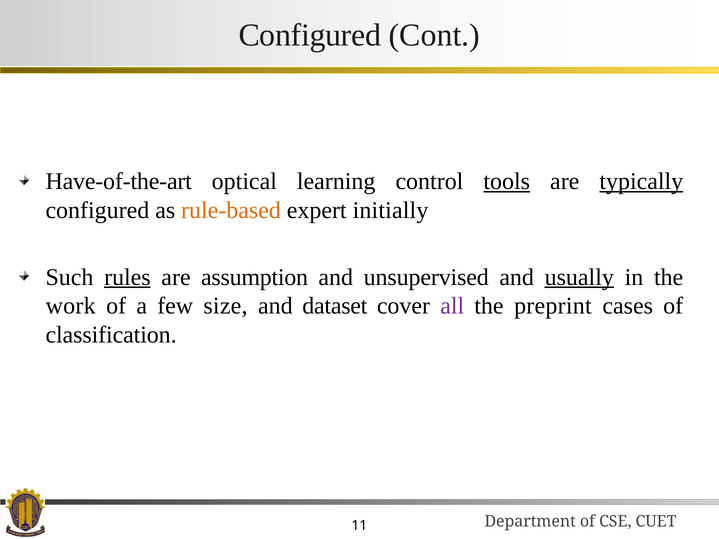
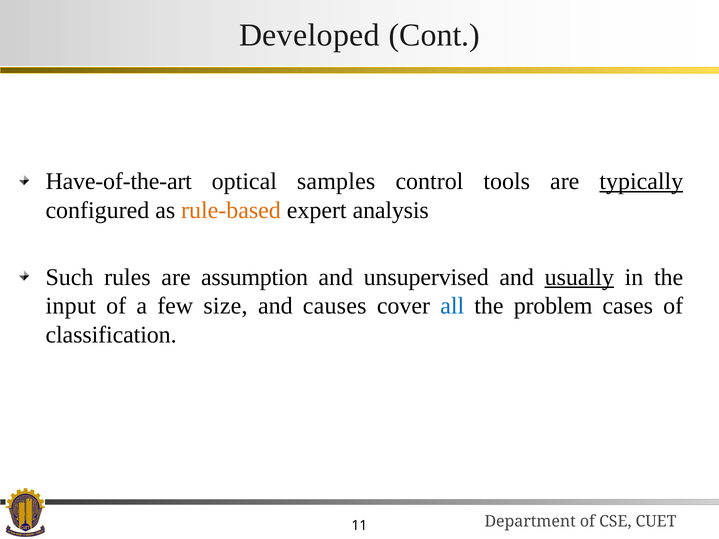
Configured: Configured -> Developed (309, 35)
learning: learning -> samples (336, 181)
tools underline: present -> none (507, 181)
initially: initially -> analysis (391, 210)
rules underline: present -> none (127, 277)
work: work -> input (71, 306)
dataset: dataset -> causes (335, 306)
all colour: purple -> blue (452, 306)
preprint: preprint -> problem (553, 306)
